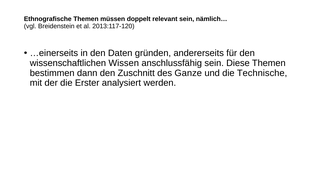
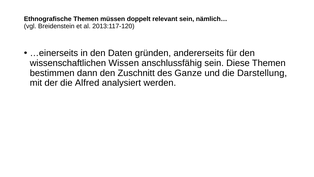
Technische: Technische -> Darstellung (262, 73)
Erster: Erster -> Alfred (87, 83)
